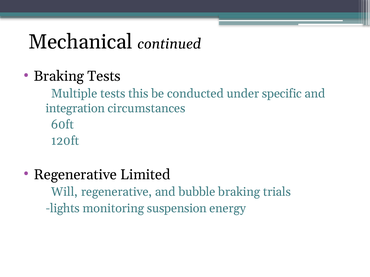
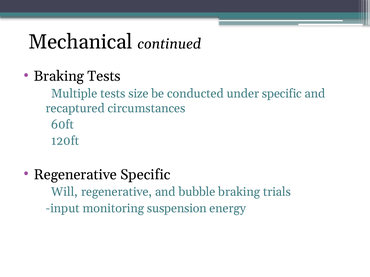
this: this -> size (138, 94)
integration: integration -> recaptured (75, 108)
Regenerative Limited: Limited -> Specific (145, 175)
lights: lights -> input (63, 209)
